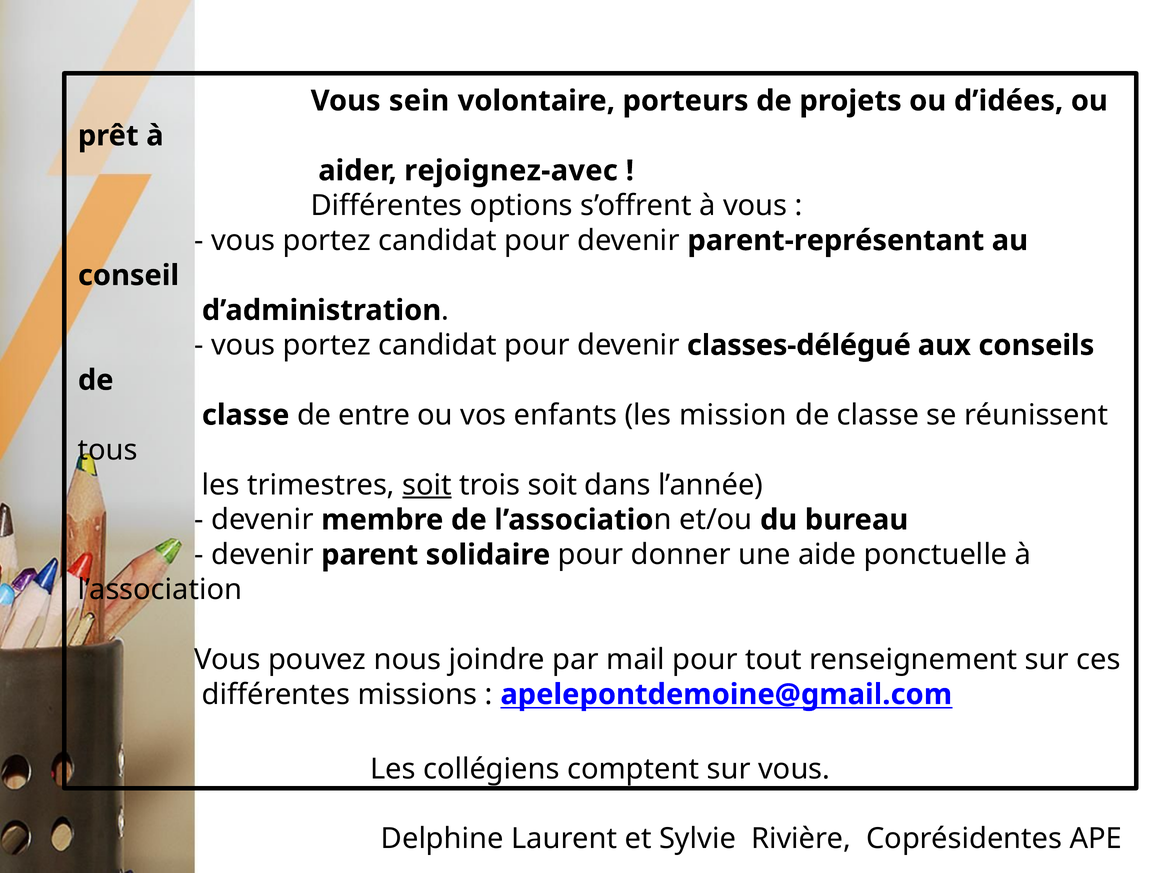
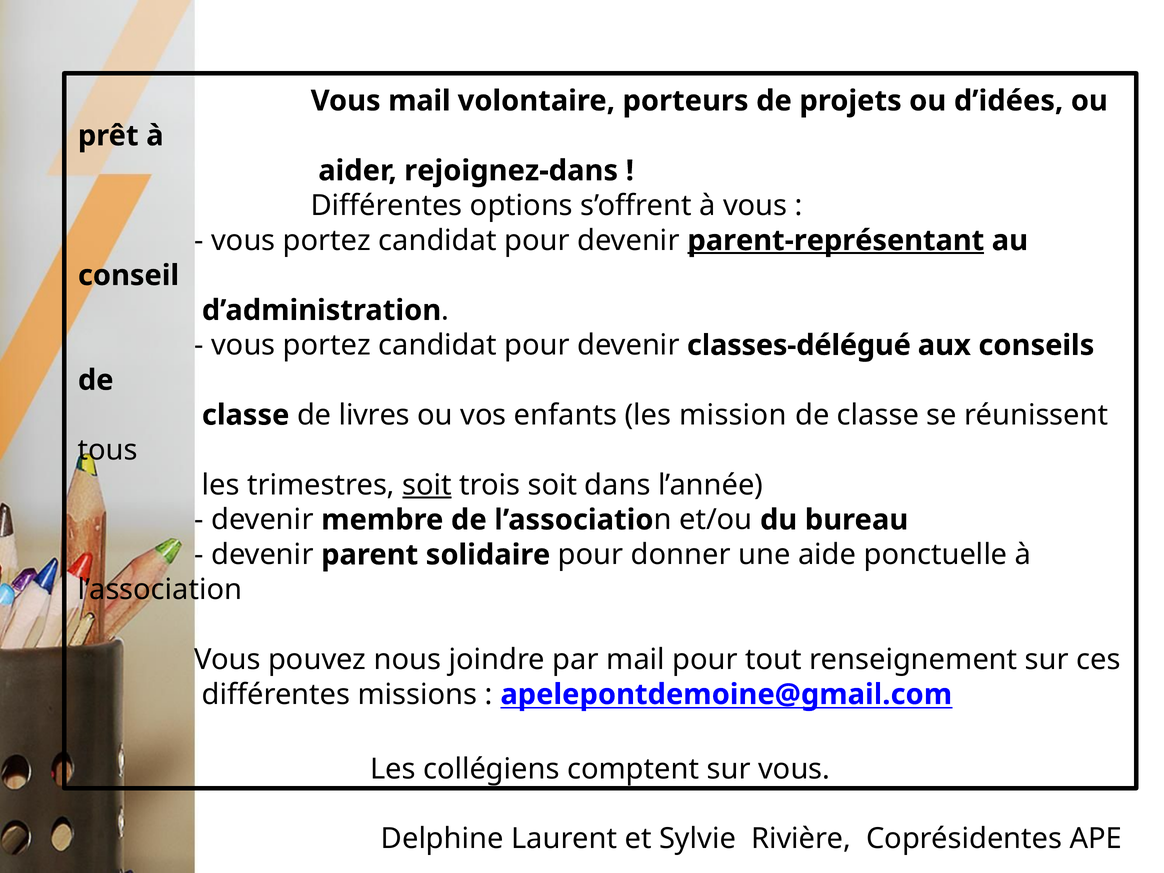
Vous sein: sein -> mail (419, 101)
rejoignez-avec: rejoignez-avec -> rejoignez-dans (511, 171)
parent-représentant underline: none -> present (836, 241)
entre: entre -> livres (374, 415)
